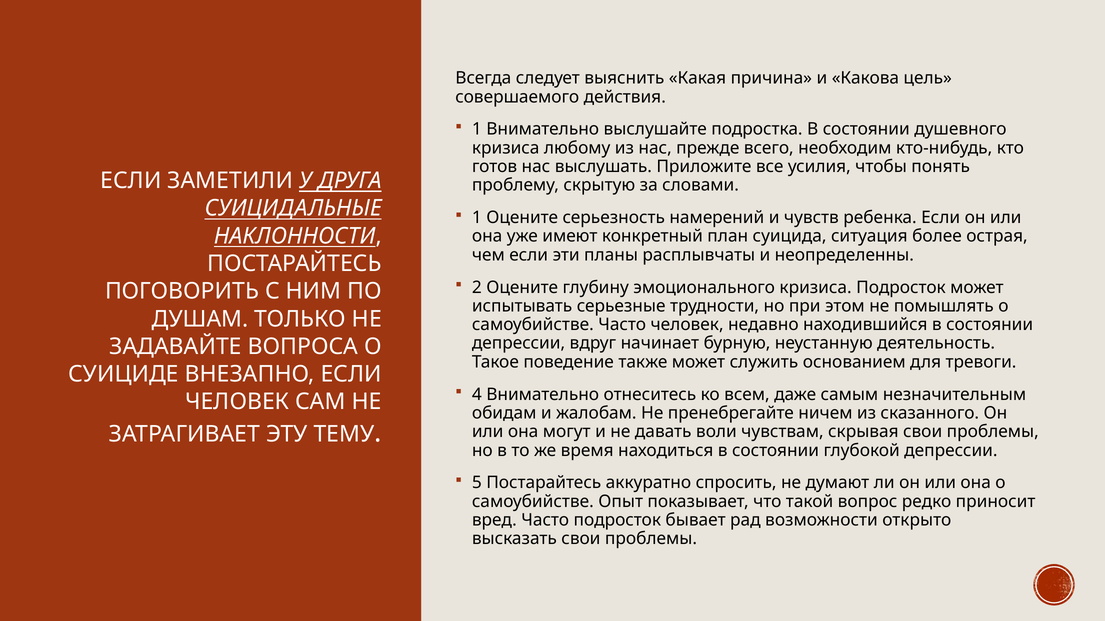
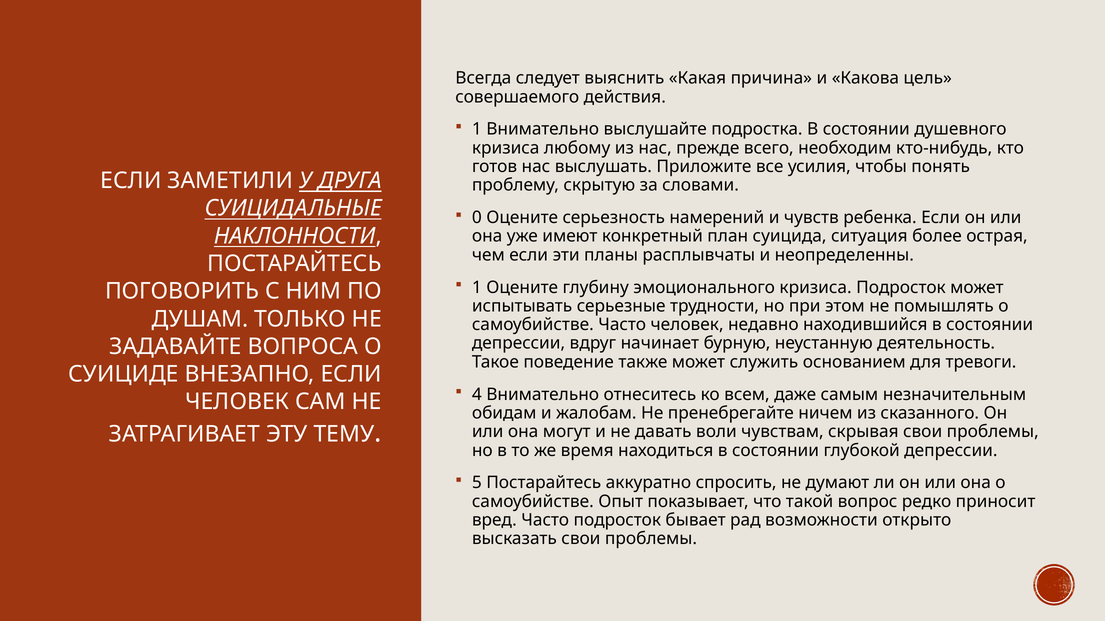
1: 1 -> 0 (477, 218)
2: 2 -> 1 (477, 288)
